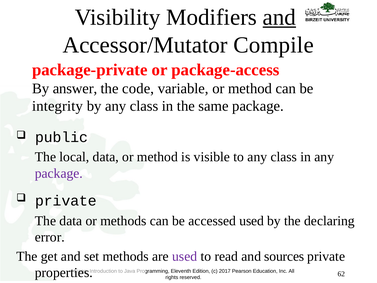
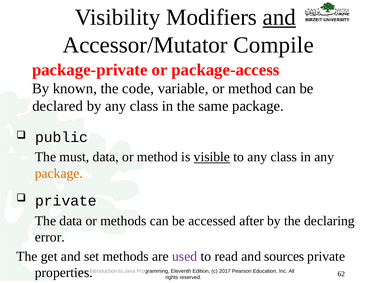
answer: answer -> known (75, 88)
integrity: integrity -> declared (58, 106)
local: local -> must (74, 157)
visible underline: none -> present (212, 157)
package colour: purple -> orange (59, 173)
accessed used: used -> after (252, 221)
